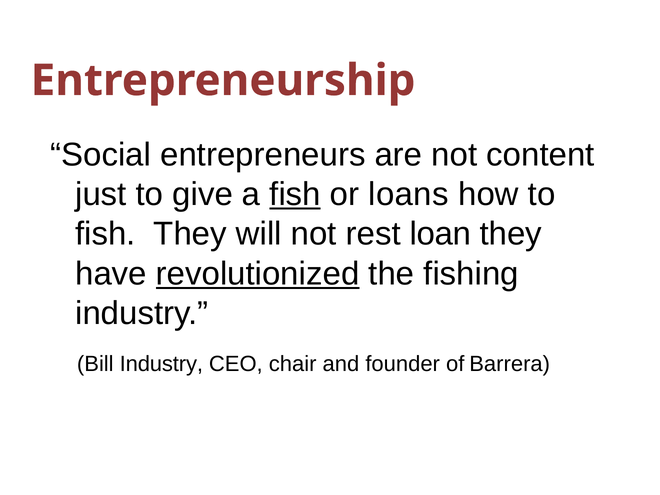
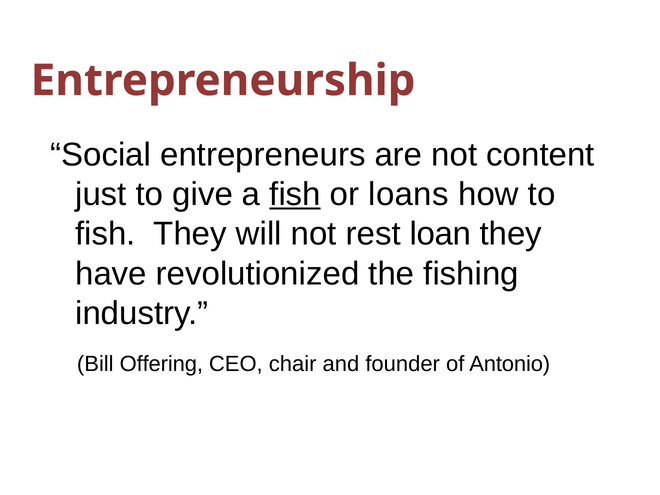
revolutionized underline: present -> none (258, 274)
Bill Industry: Industry -> Offering (161, 364)
Barrera: Barrera -> Antonio (510, 364)
